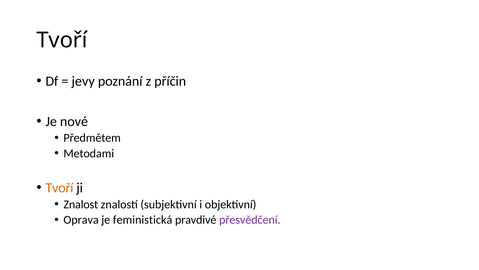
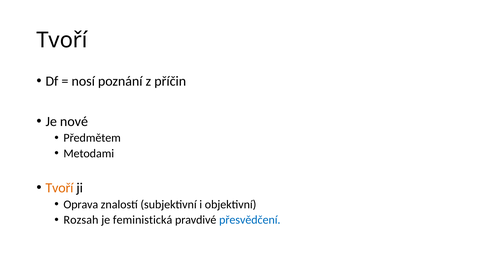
jevy: jevy -> nosí (83, 81)
Znalost: Znalost -> Oprava (81, 204)
Oprava: Oprava -> Rozsah (81, 219)
přesvědčení colour: purple -> blue (250, 219)
